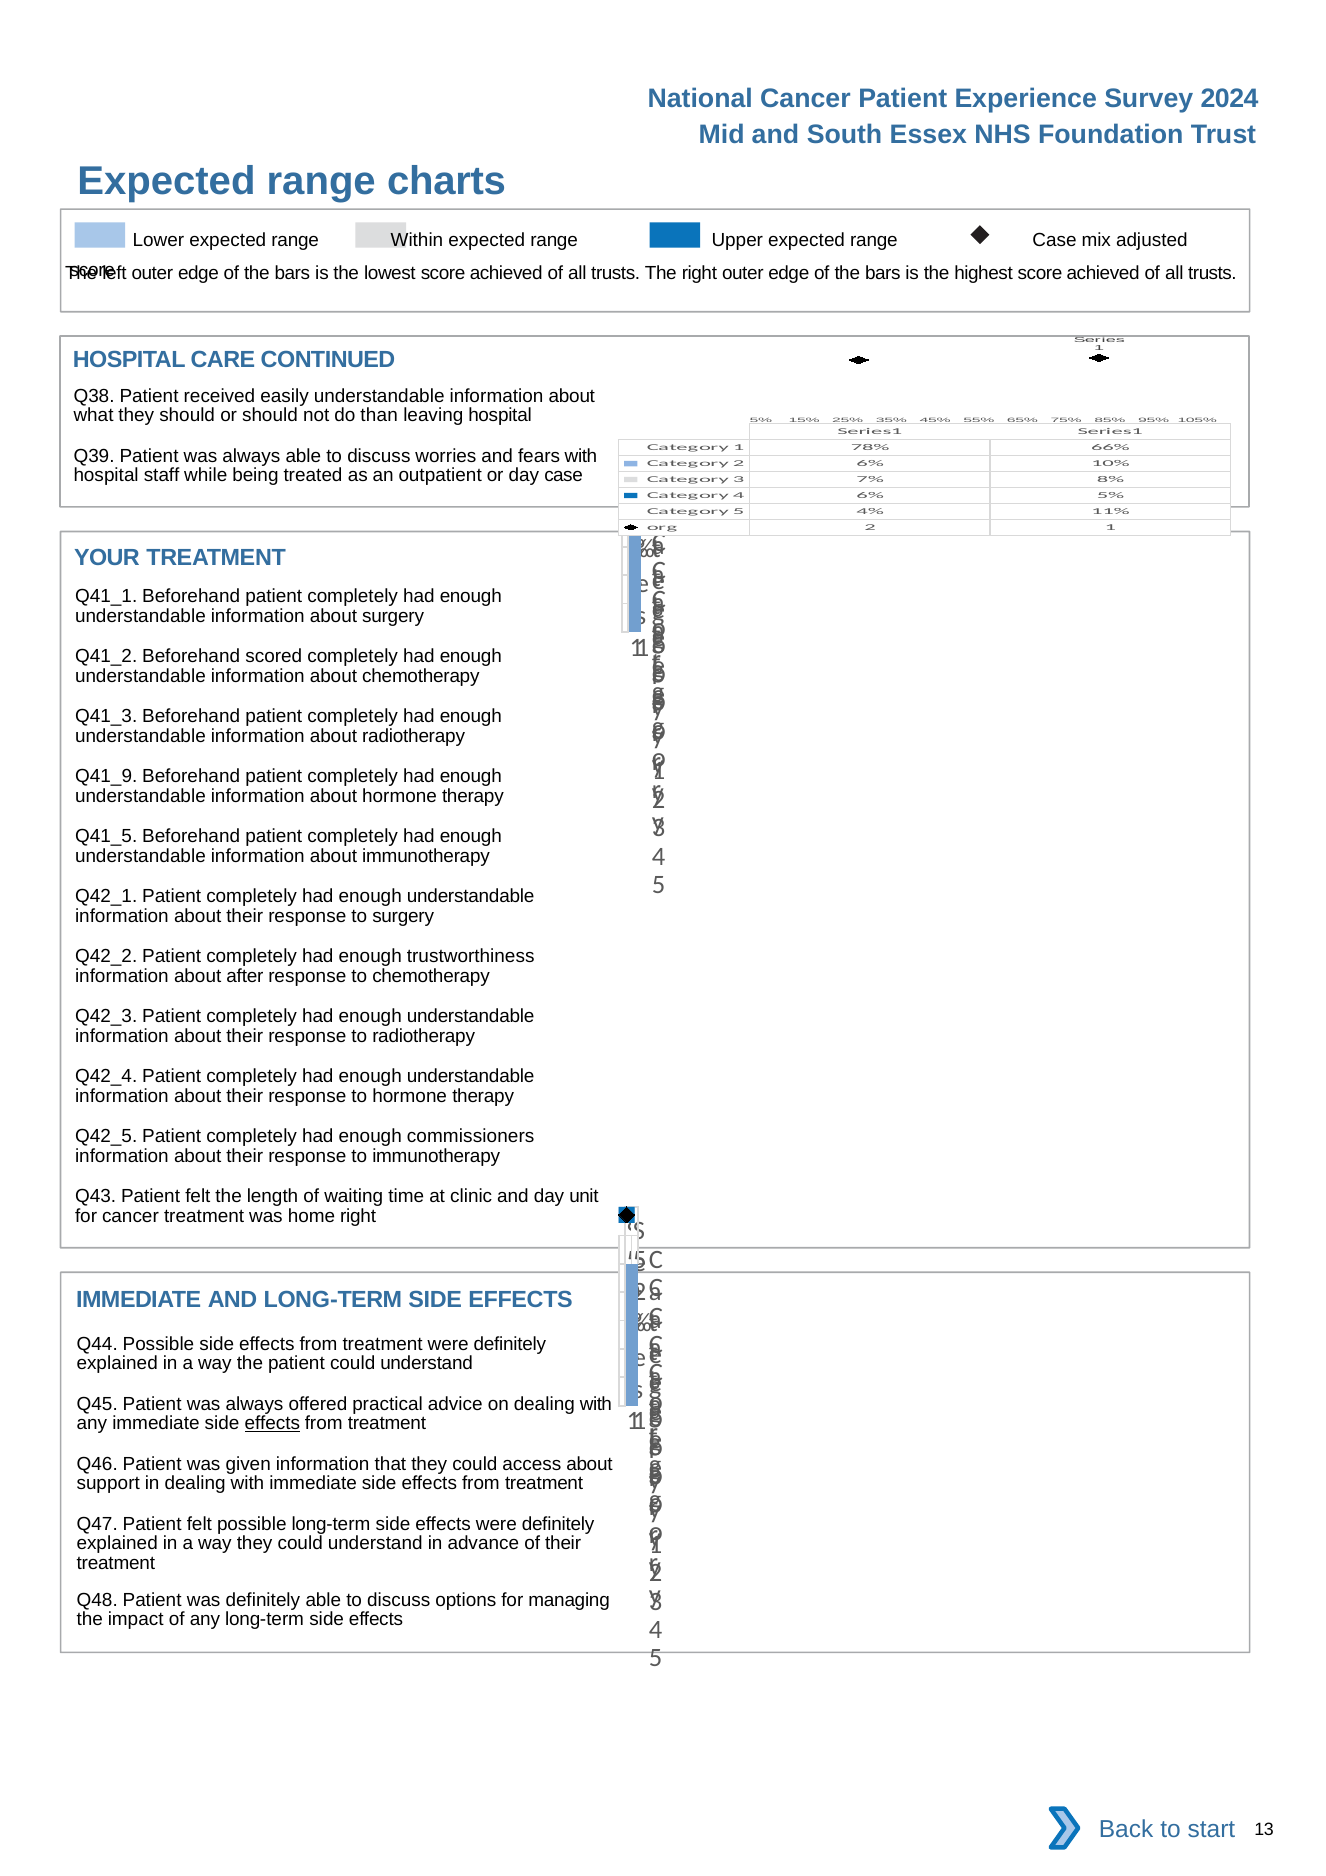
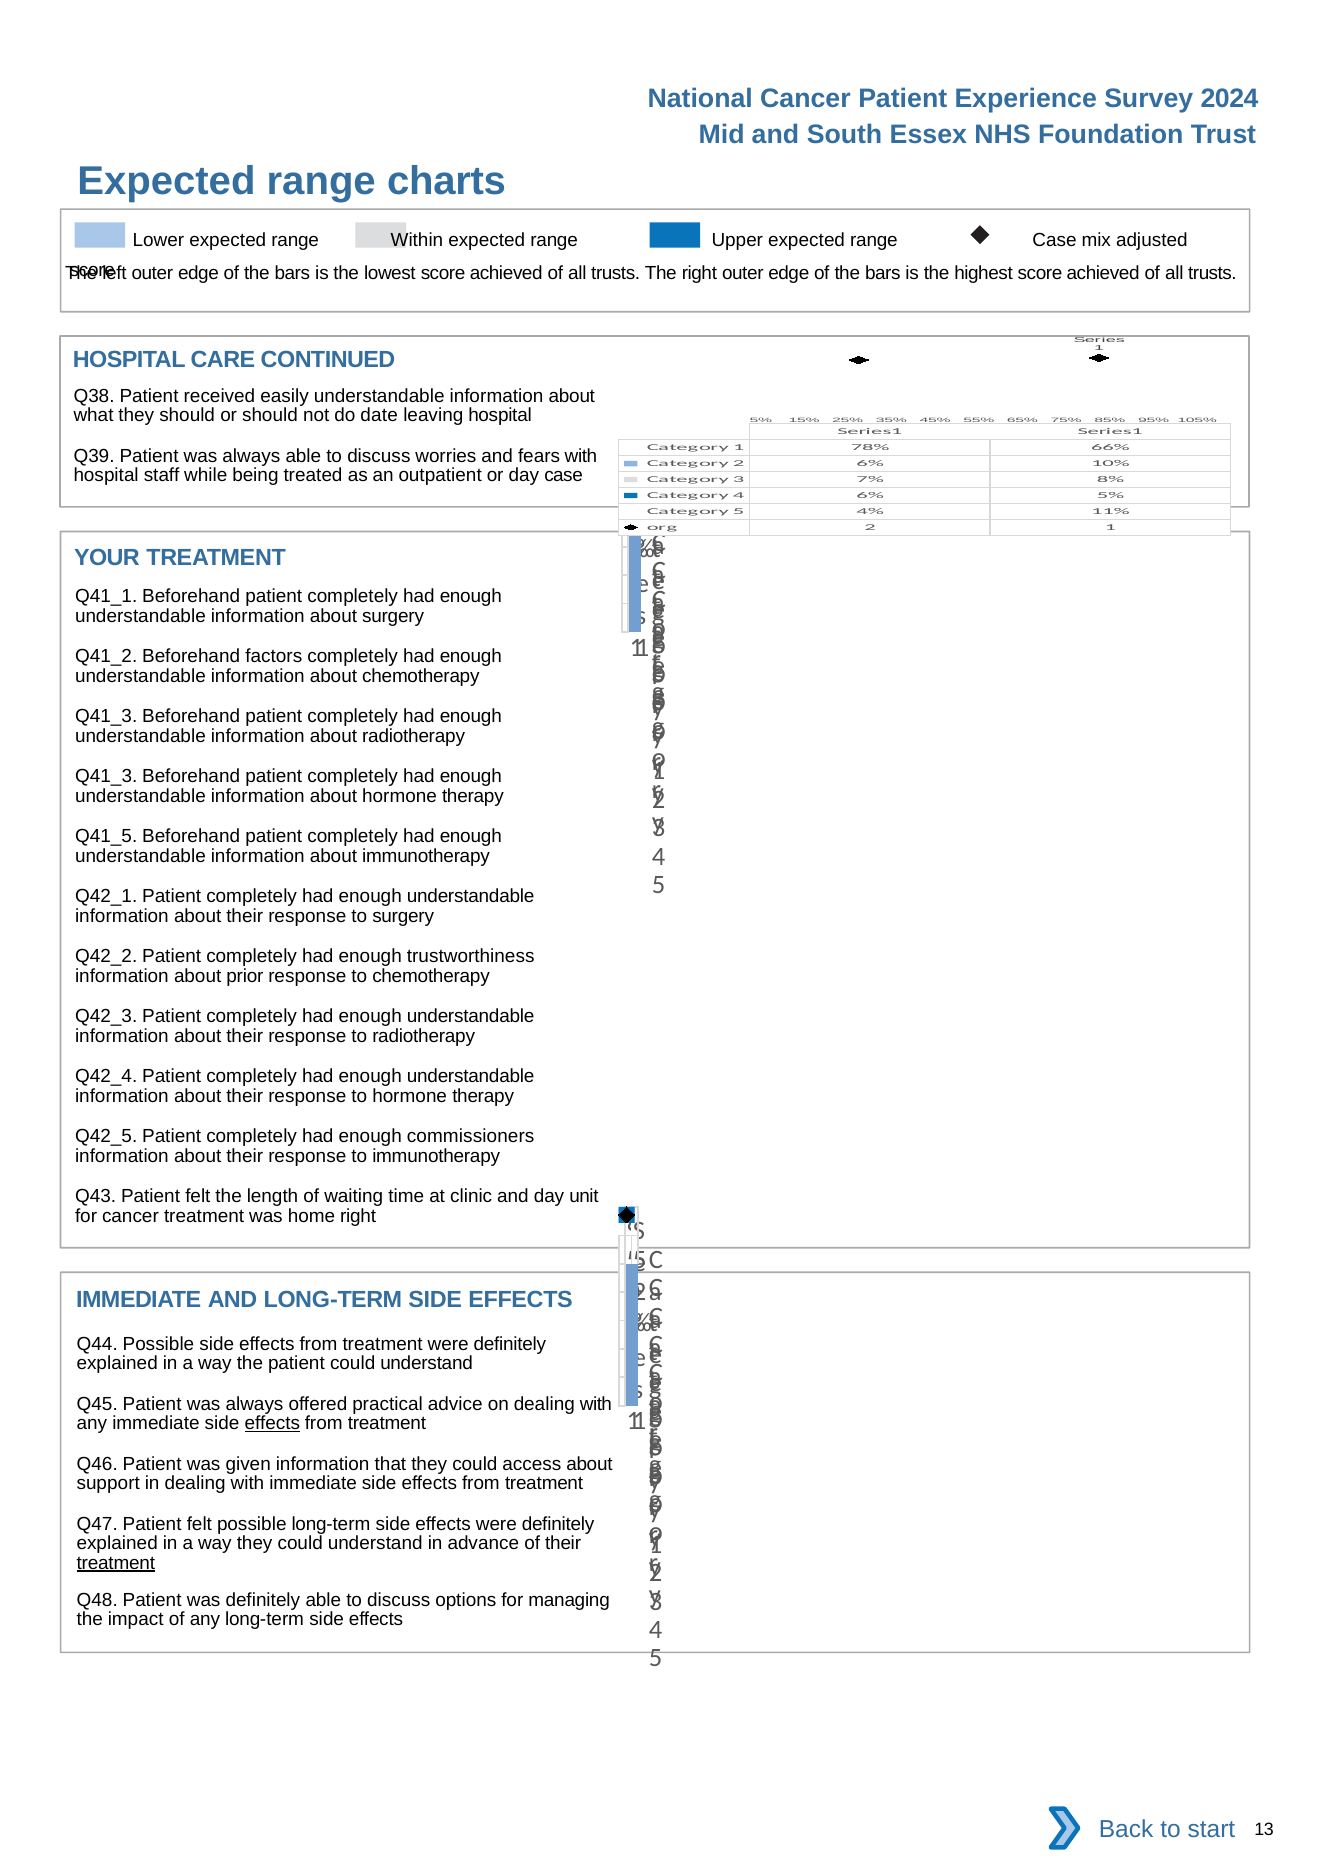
than: than -> date (379, 416)
scored: scored -> factors (274, 657)
Q41_9: Q41_9 -> Q41_3 (106, 777)
after: after -> prior (245, 976)
treatment underline: none -> present (116, 1563)
